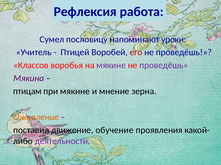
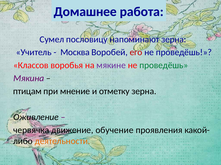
Рефлексия: Рефлексия -> Домашнее (85, 12)
напоминают уроки: уроки -> зерна (174, 40)
Птицей: Птицей -> Москва (75, 53)
проведёшь colour: purple -> green (164, 66)
при мякине: мякине -> мнение (75, 92)
мнение: мнение -> отметку (114, 92)
Оживление colour: orange -> black (36, 118)
поставил: поставил -> червячка (31, 131)
деятельности colour: purple -> orange (62, 142)
